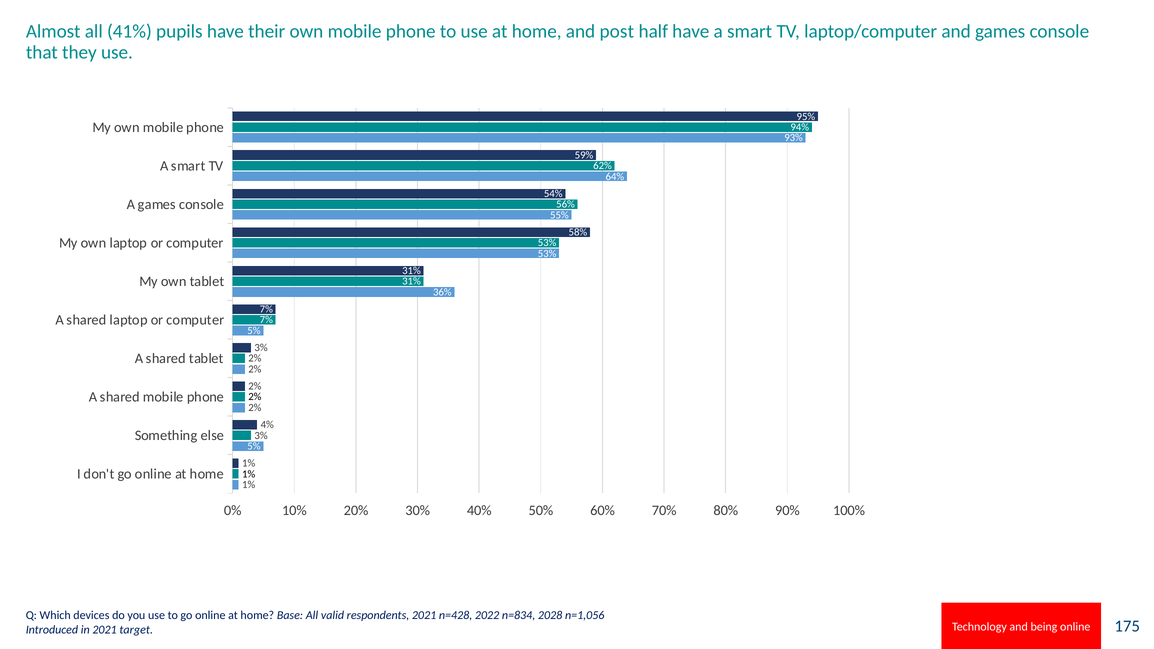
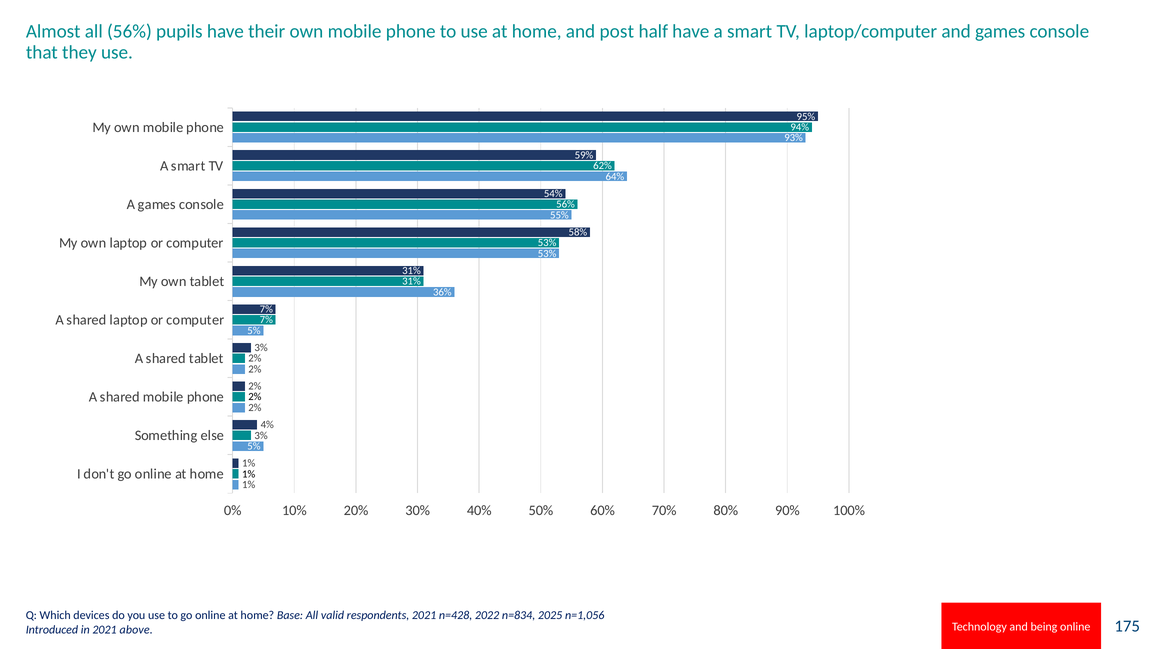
all 41%: 41% -> 56% (129, 32)
2028: 2028 -> 2025 (550, 616)
target: target -> above (136, 630)
